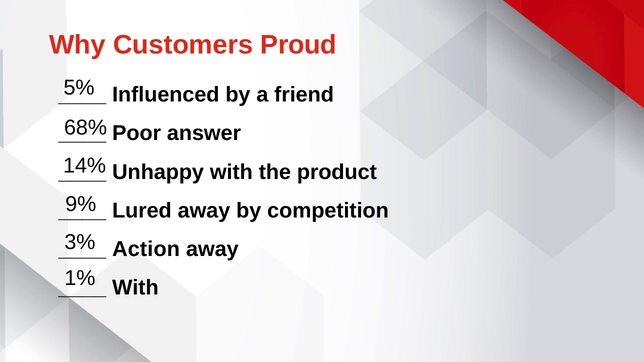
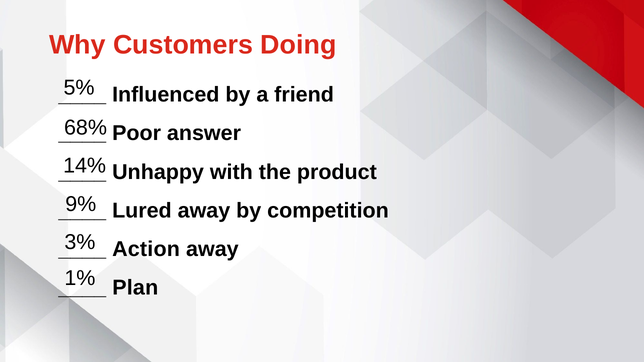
Proud: Proud -> Doing (298, 45)
With: With -> Plan (135, 288)
